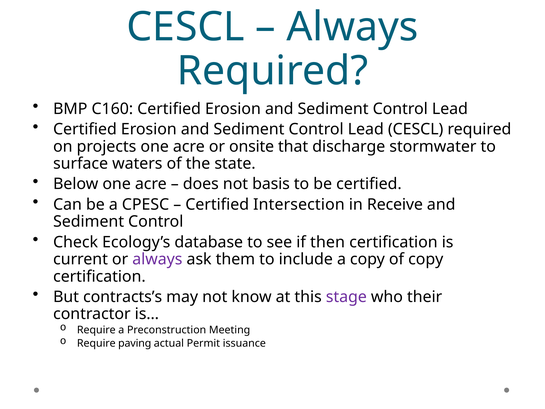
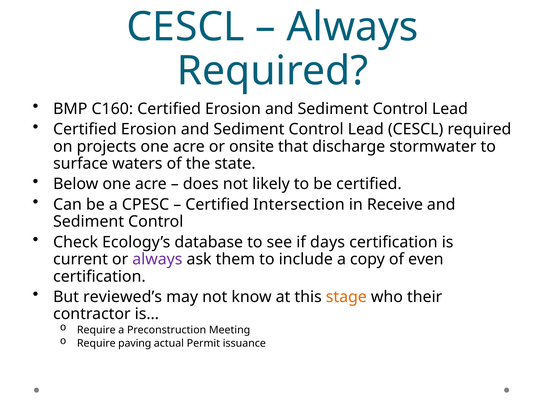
basis: basis -> likely (271, 184)
then: then -> days (328, 242)
of copy: copy -> even (426, 259)
contracts’s: contracts’s -> reviewed’s (123, 297)
stage colour: purple -> orange (346, 297)
